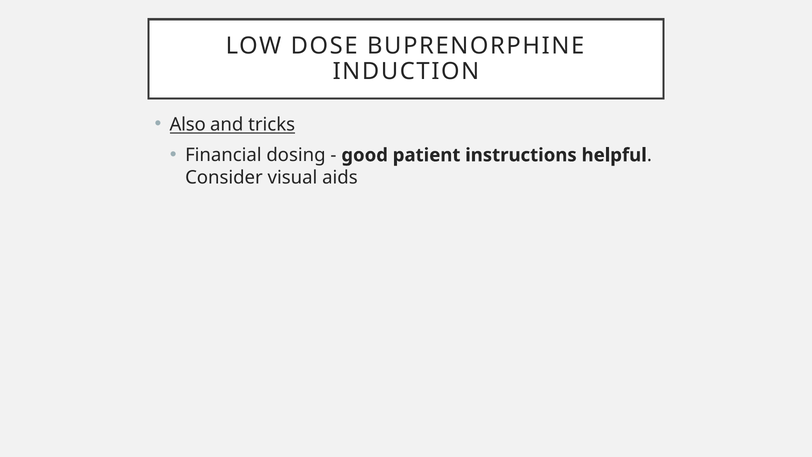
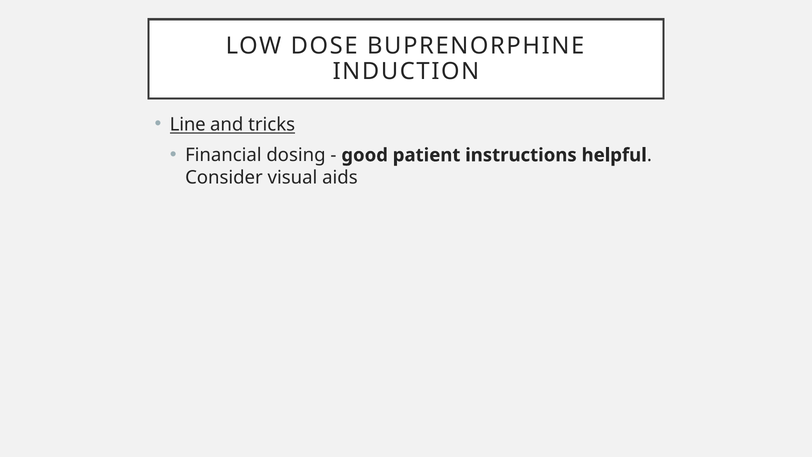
Also: Also -> Line (188, 124)
